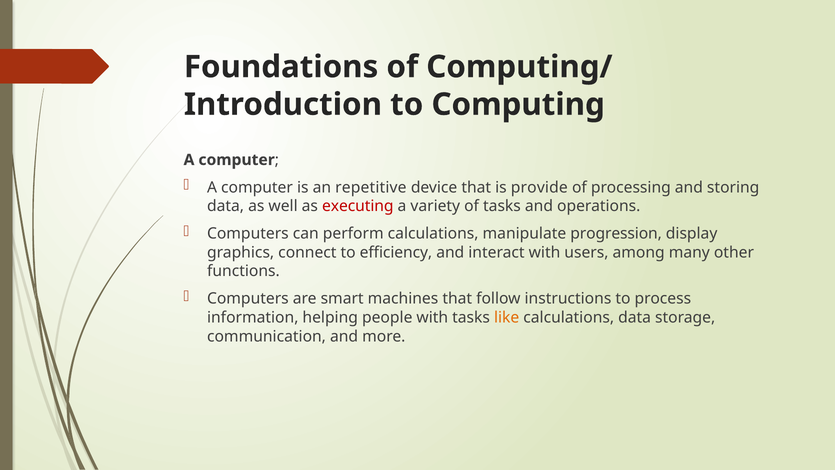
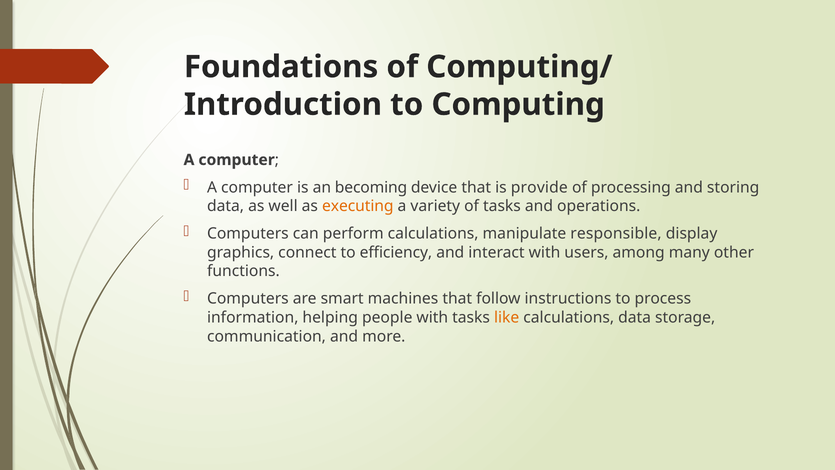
repetitive: repetitive -> becoming (371, 187)
executing colour: red -> orange (358, 206)
progression: progression -> responsible (616, 234)
